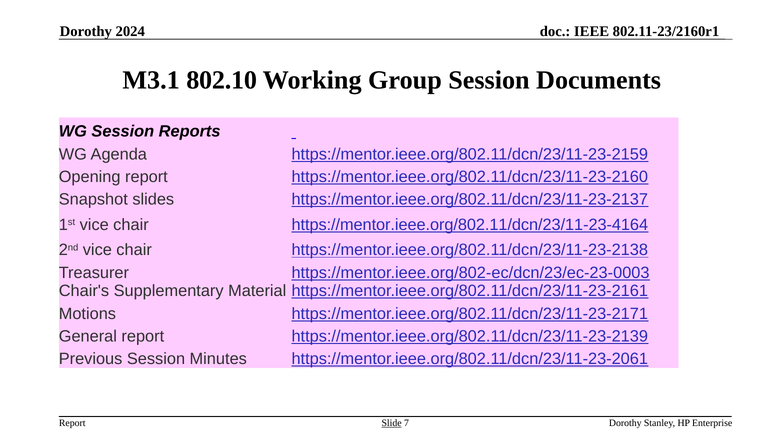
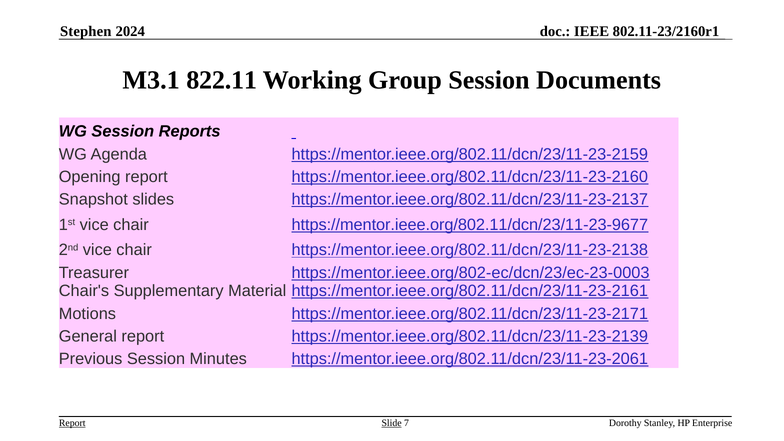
Dorothy: Dorothy -> Stephen (86, 31)
802.10: 802.10 -> 822.11 (222, 80)
https://mentor.ieee.org/802.11/dcn/23/11-23-4164: https://mentor.ieee.org/802.11/dcn/23/11-23-4164 -> https://mentor.ieee.org/802.11/dcn/23/11-23-9677 (470, 225)
Report underline: none -> present (72, 423)
